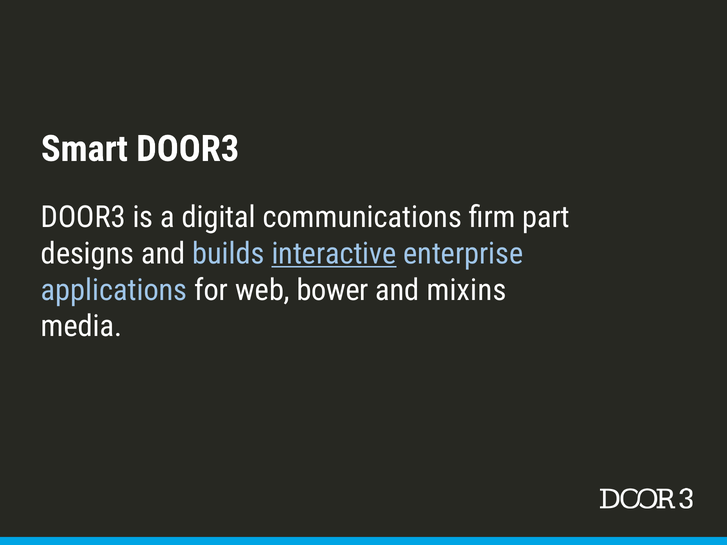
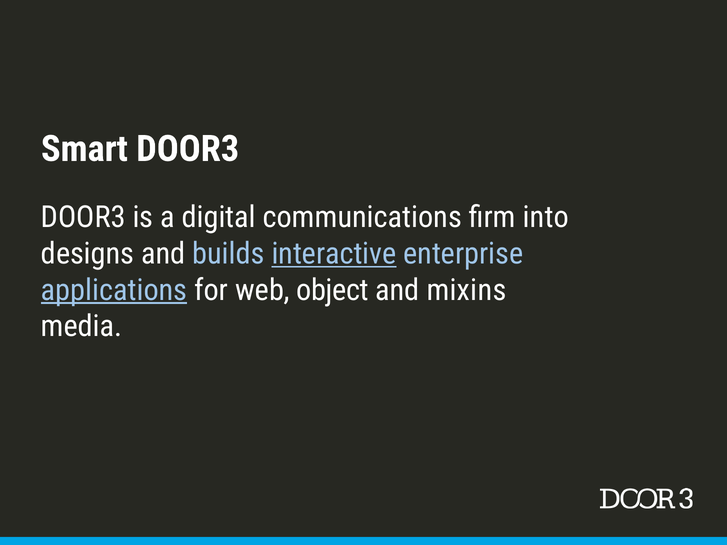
part: part -> into (546, 218)
applications underline: none -> present (114, 290)
bower: bower -> object (333, 290)
